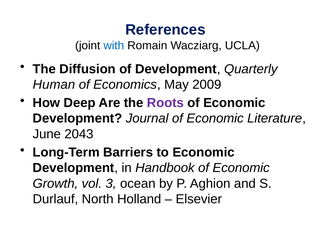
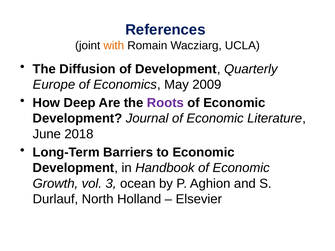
with colour: blue -> orange (114, 45)
Human: Human -> Europe (54, 85)
2043: 2043 -> 2018 (79, 134)
